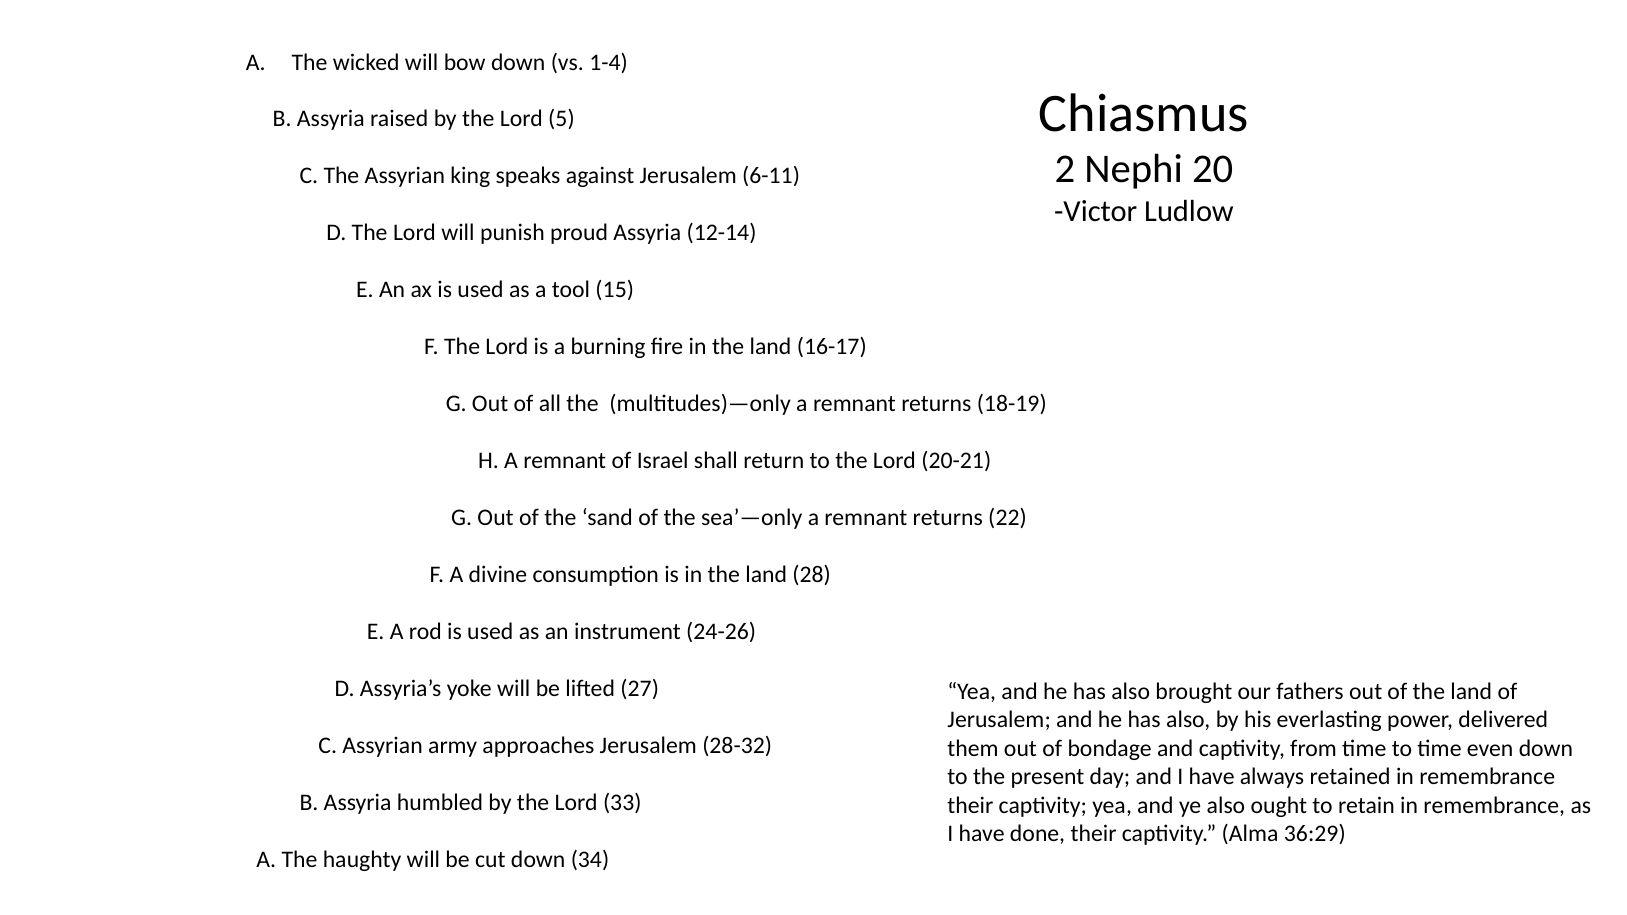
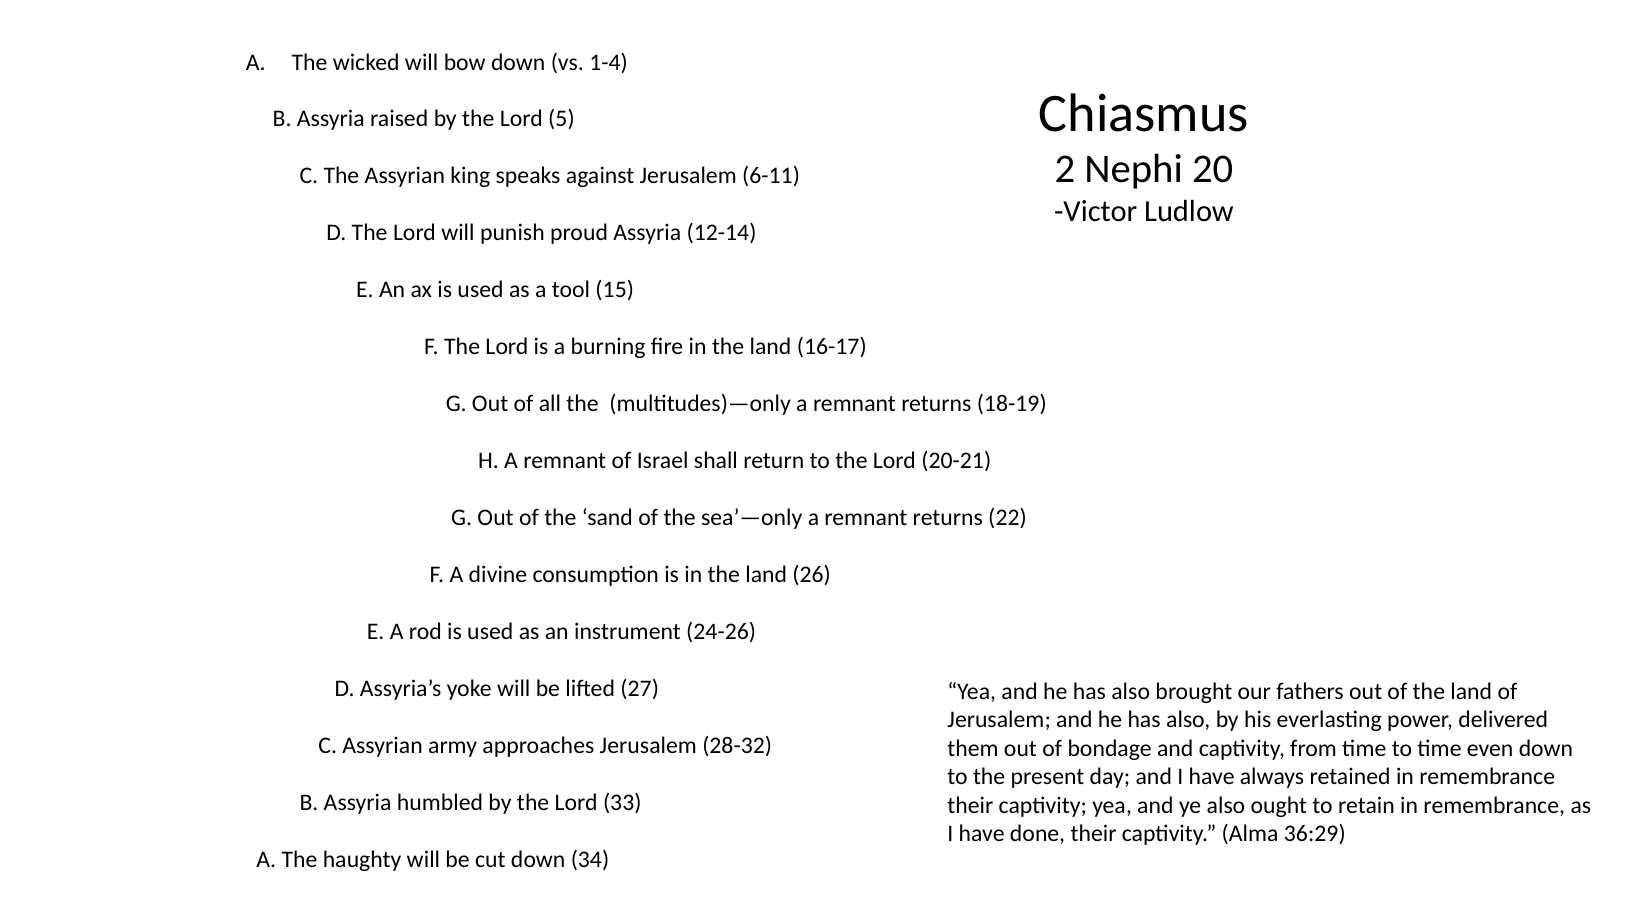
28: 28 -> 26 (812, 575)
